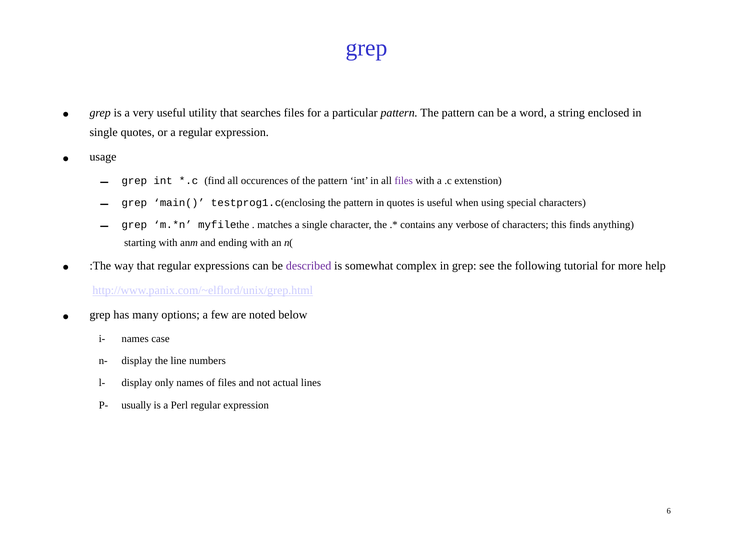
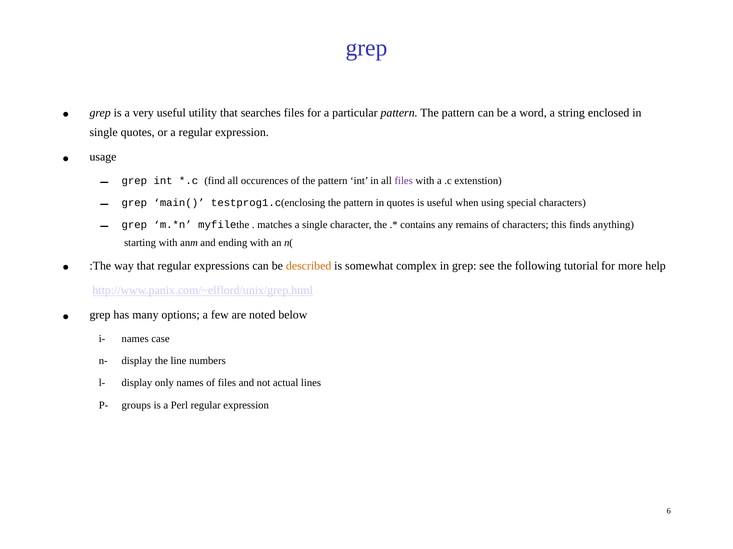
verbose: verbose -> remains (472, 225)
described colour: purple -> orange (309, 266)
usually: usually -> groups (136, 406)
